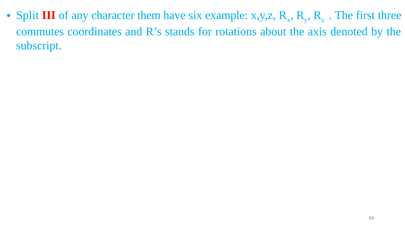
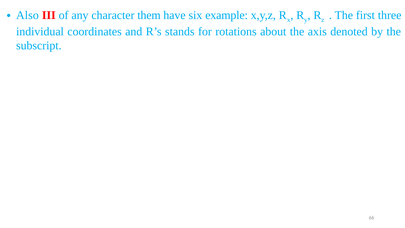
Split: Split -> Also (27, 15)
commutes: commutes -> individual (40, 31)
